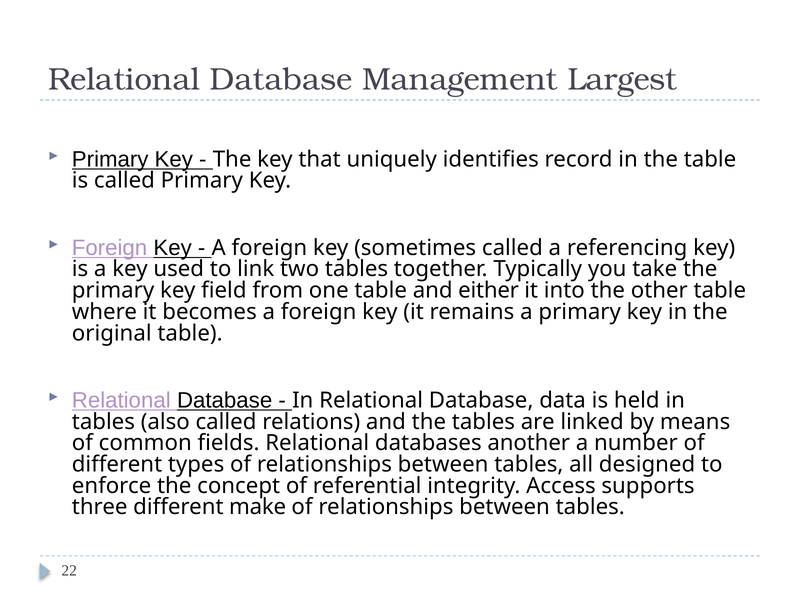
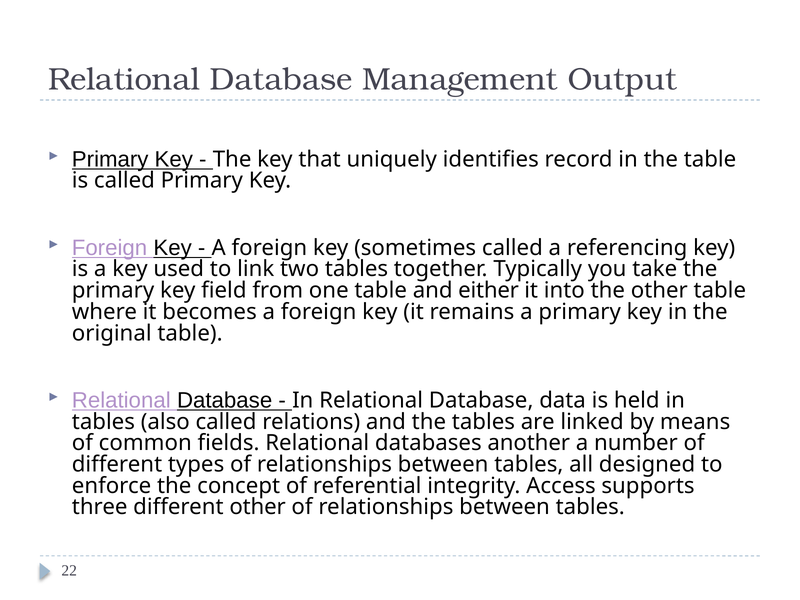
Largest: Largest -> Output (622, 79)
different make: make -> other (258, 507)
